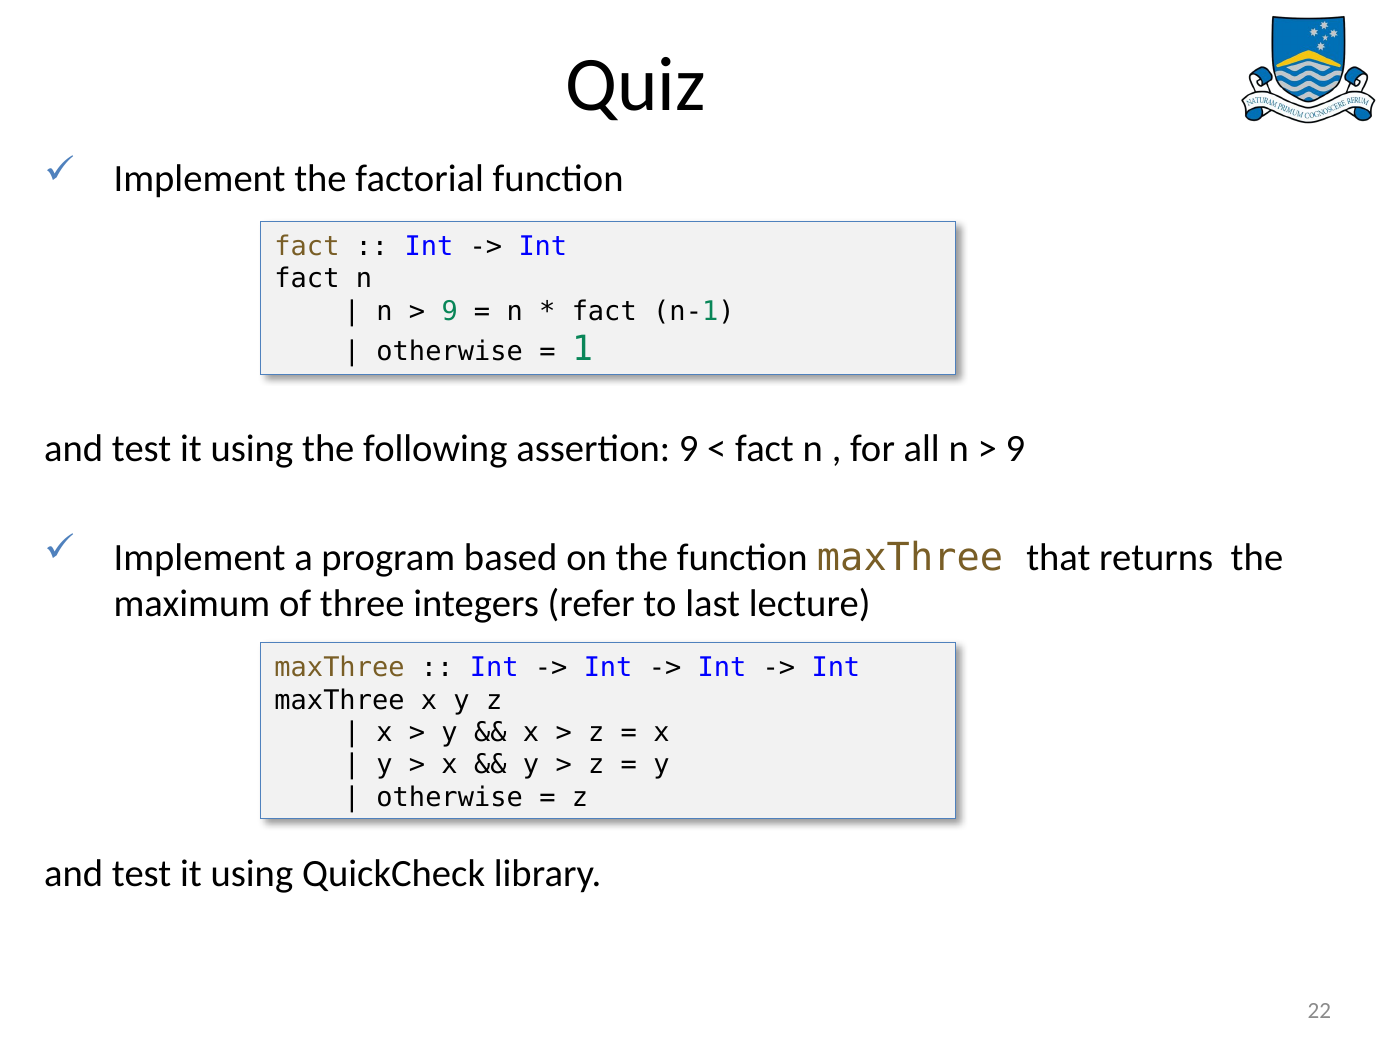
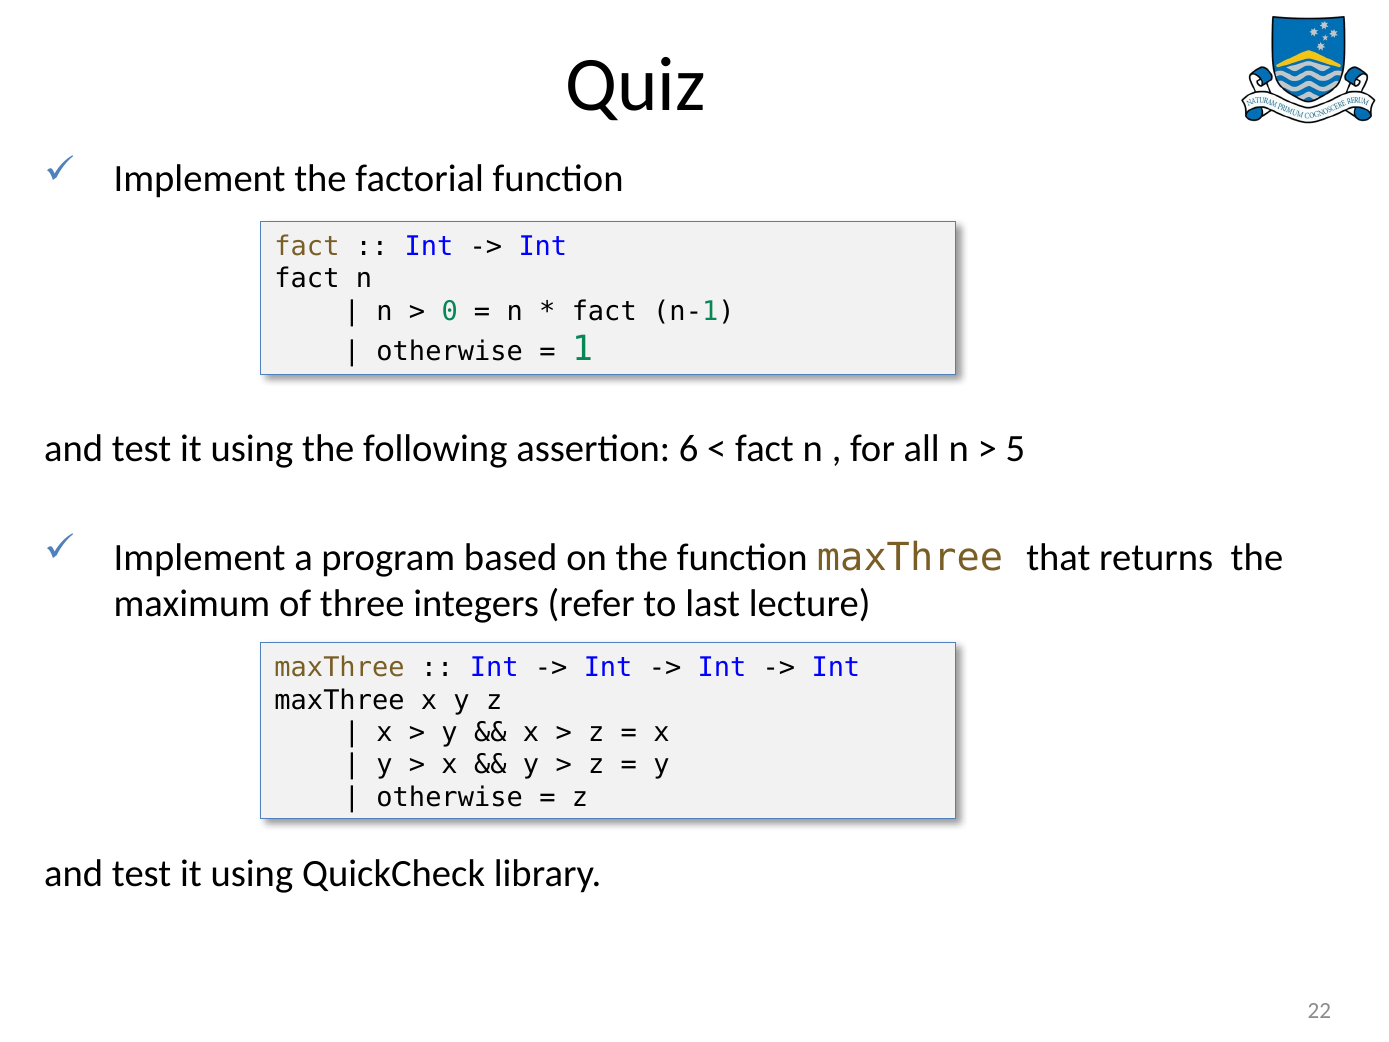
9: 9 -> 0 (450, 311)
assertion 9: 9 -> 6 (689, 449)
9: 9 -> 5 (1015, 449)
